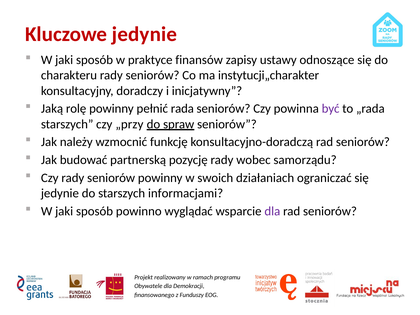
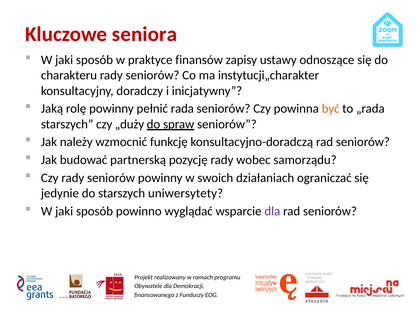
Kluczowe jedynie: jedynie -> seniora (144, 34)
być colour: purple -> orange (331, 109)
„przy: „przy -> „duży (130, 124)
informacjami: informacjami -> uniwersytety (186, 193)
